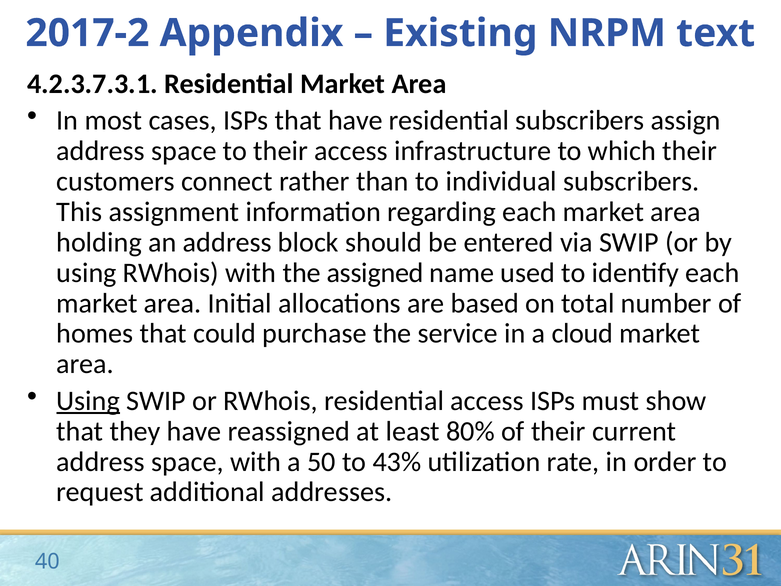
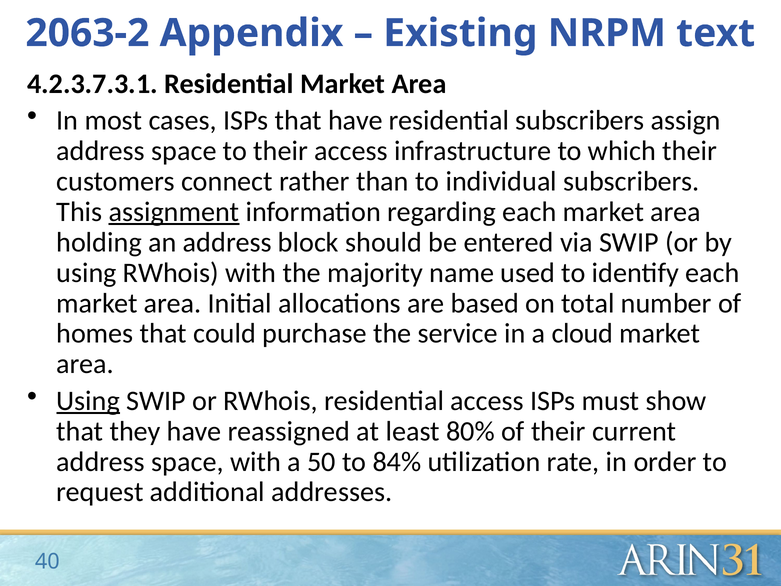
2017-2: 2017-2 -> 2063-2 (87, 33)
assignment underline: none -> present (174, 212)
assigned: assigned -> majority (375, 273)
43%: 43% -> 84% (397, 462)
